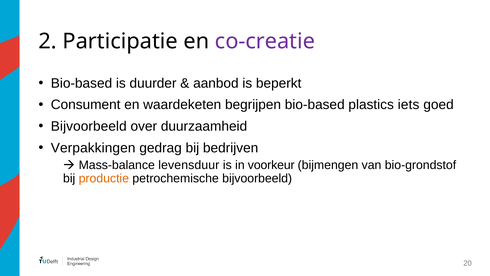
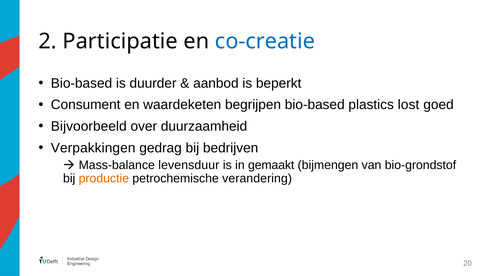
co-creatie colour: purple -> blue (265, 41)
iets: iets -> lost (409, 105)
voorkeur: voorkeur -> gemaakt (271, 165)
petrochemische bijvoorbeeld: bijvoorbeeld -> verandering (257, 178)
